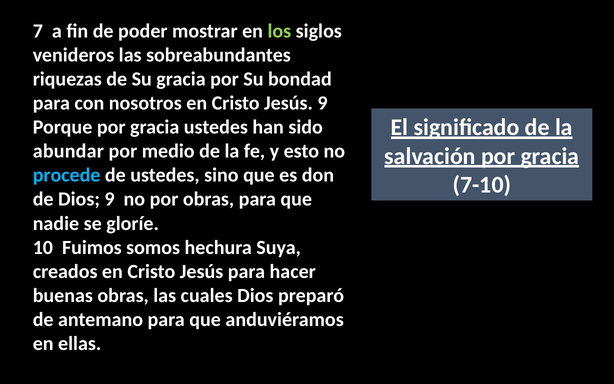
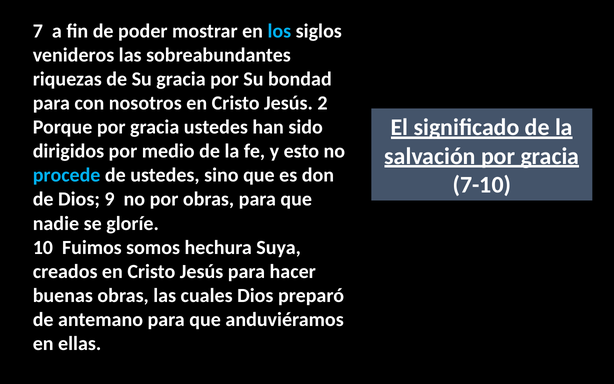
los colour: light green -> light blue (279, 31)
Jesús 9: 9 -> 2 (323, 103)
abundar: abundar -> dirigidos (68, 151)
